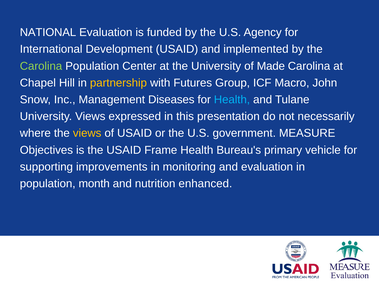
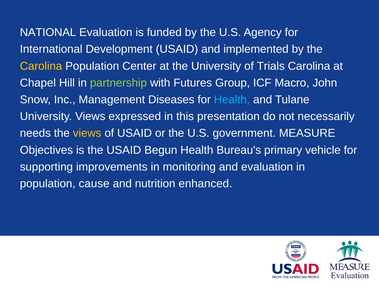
Carolina colour: light green -> yellow (41, 66)
Made: Made -> Trials (271, 66)
partnership colour: yellow -> light green (118, 83)
where: where -> needs (35, 133)
Frame: Frame -> Begun (161, 150)
month: month -> cause (94, 184)
